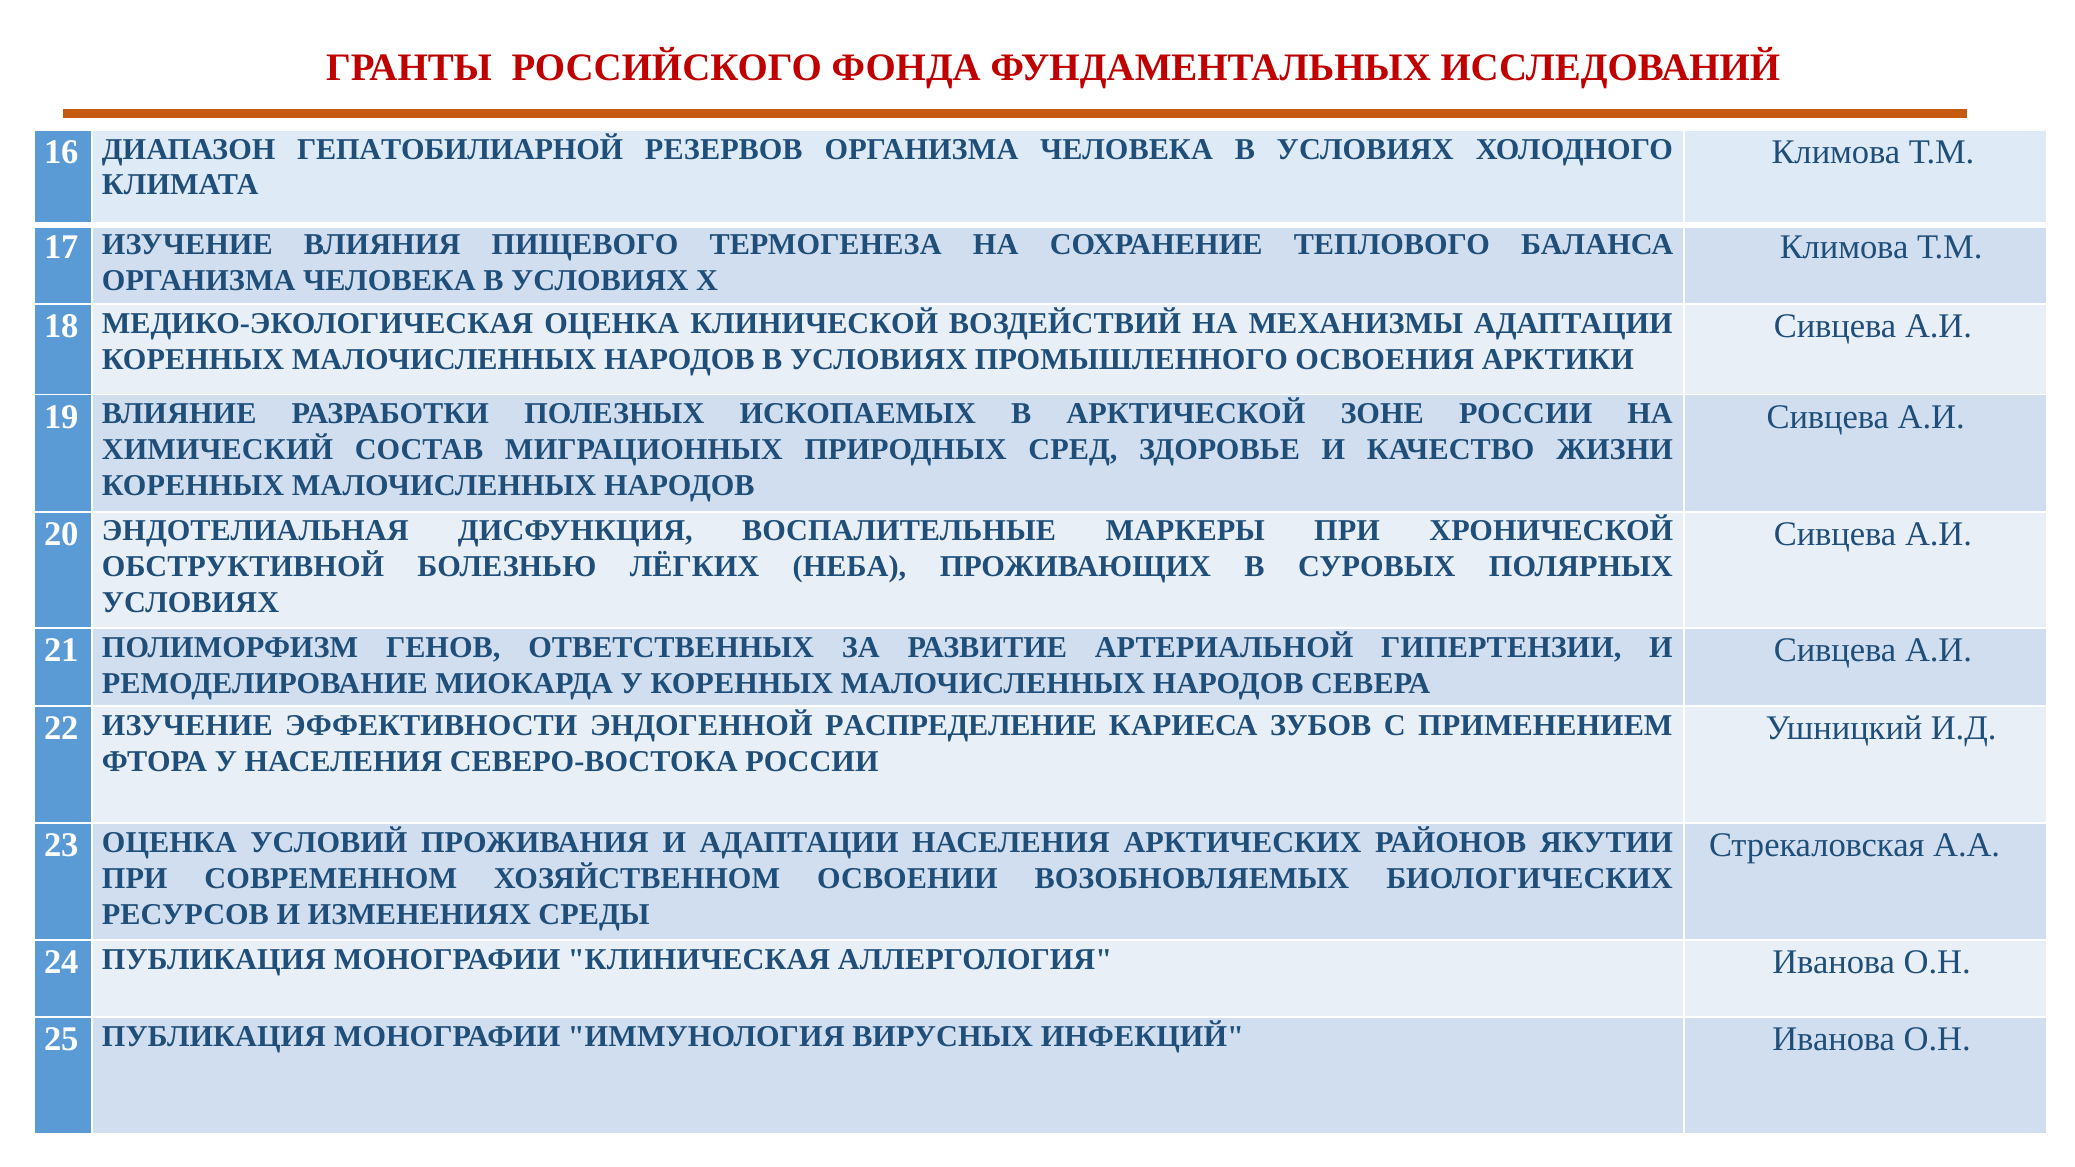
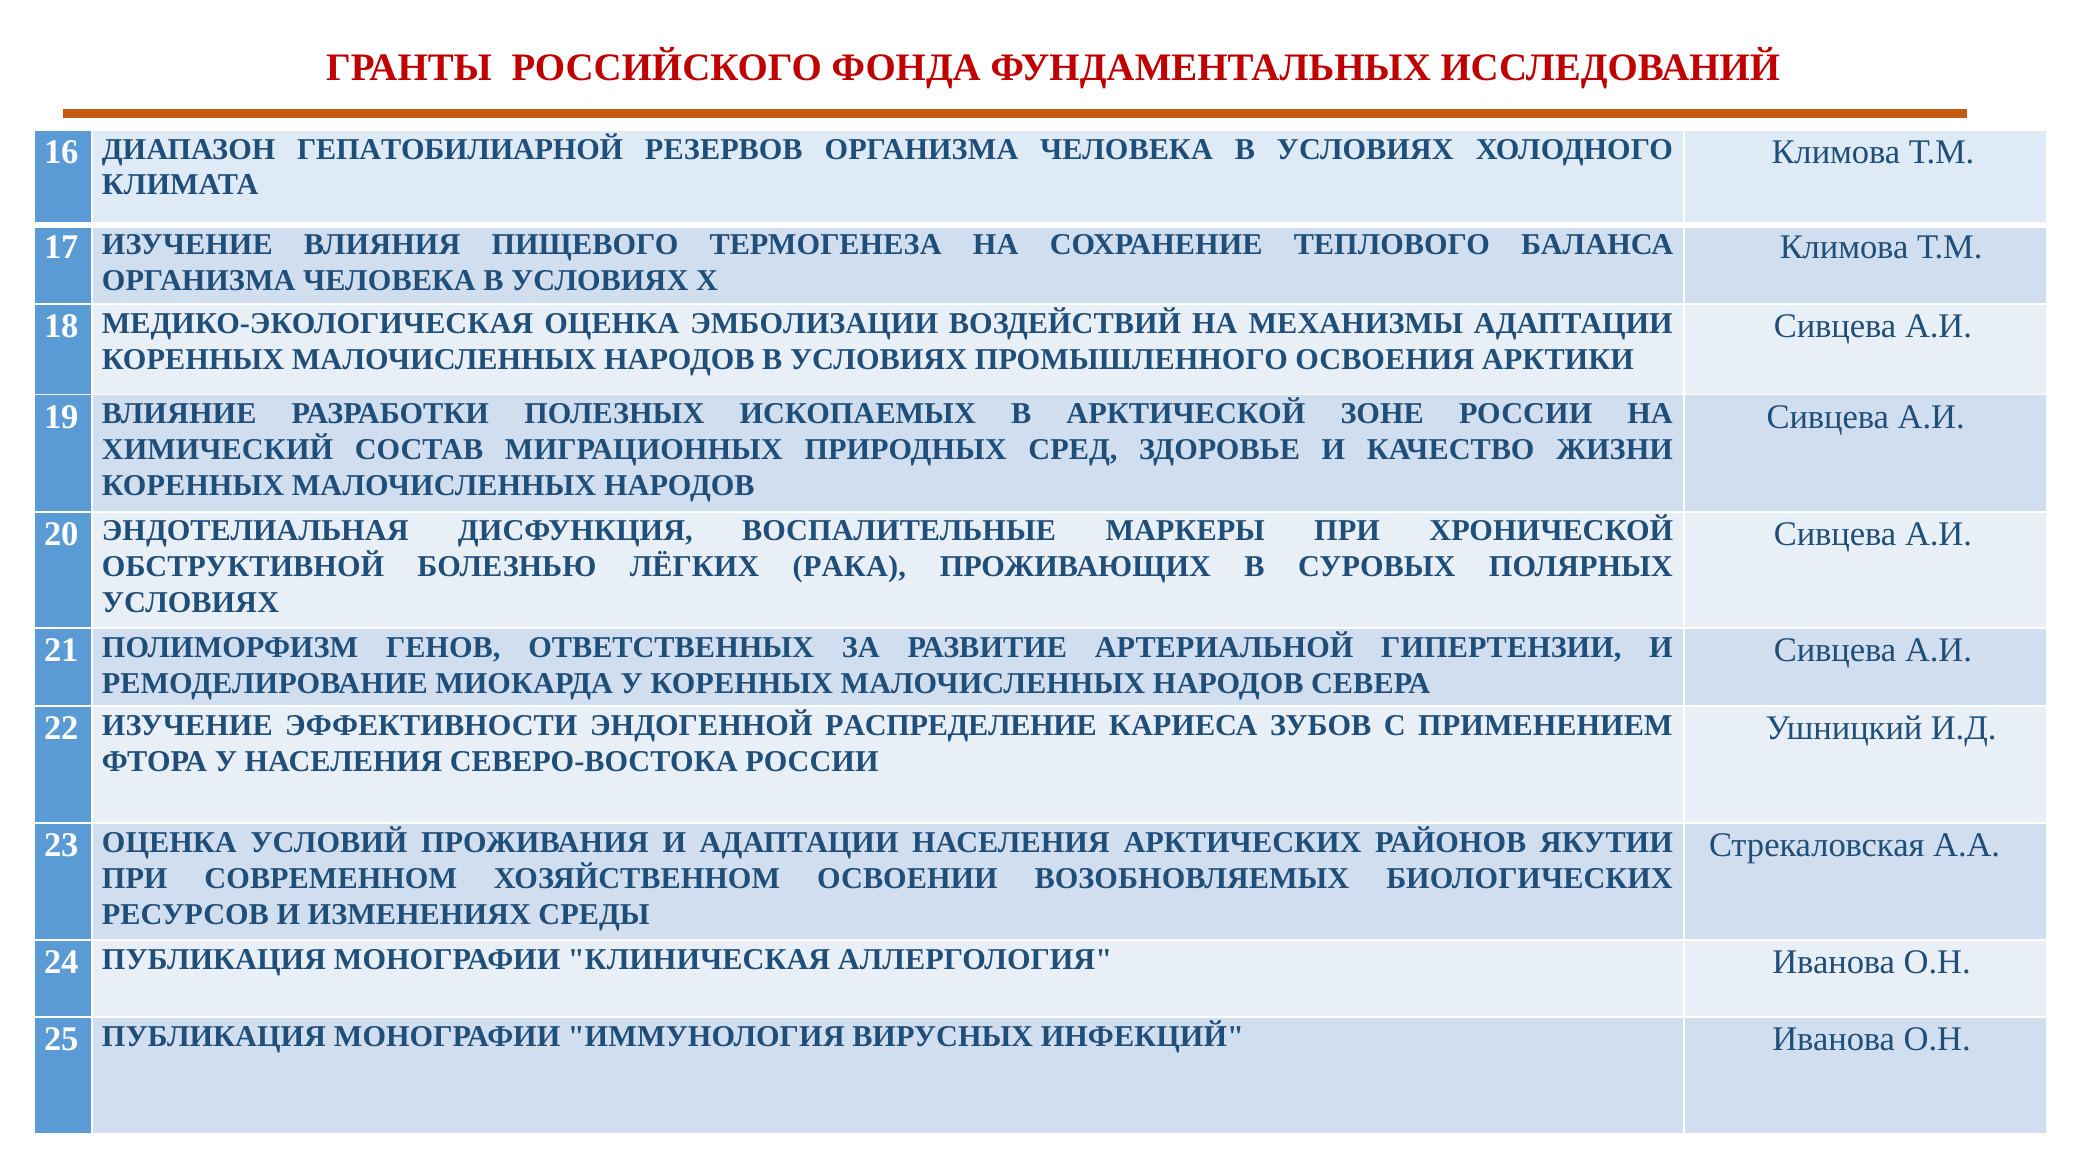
КЛИНИЧЕСКОЙ: КЛИНИЧЕСКОЙ -> ЭМБОЛИЗАЦИИ (814, 324)
НЕБА: НЕБА -> РАКА (849, 567)
